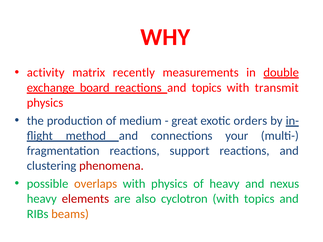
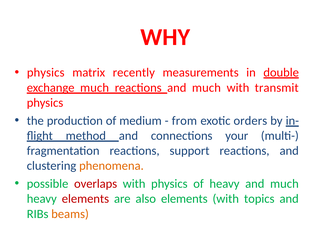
activity: activity -> physics (46, 73)
exchange board: board -> much (95, 88)
reactions and topics: topics -> much (206, 88)
great: great -> from (184, 121)
phenomena colour: red -> orange (111, 166)
overlaps colour: orange -> red (96, 184)
heavy and nexus: nexus -> much (284, 184)
also cyclotron: cyclotron -> elements (184, 199)
